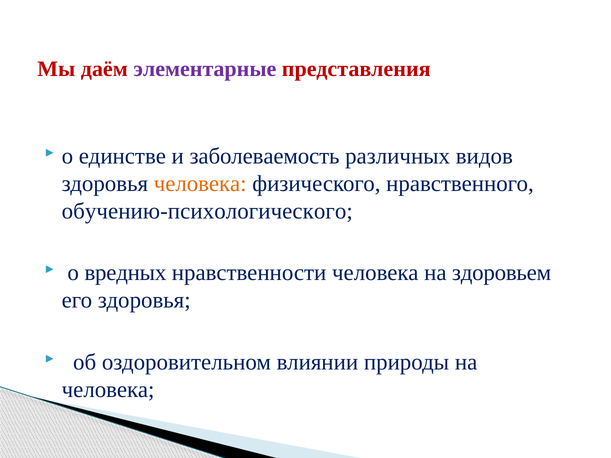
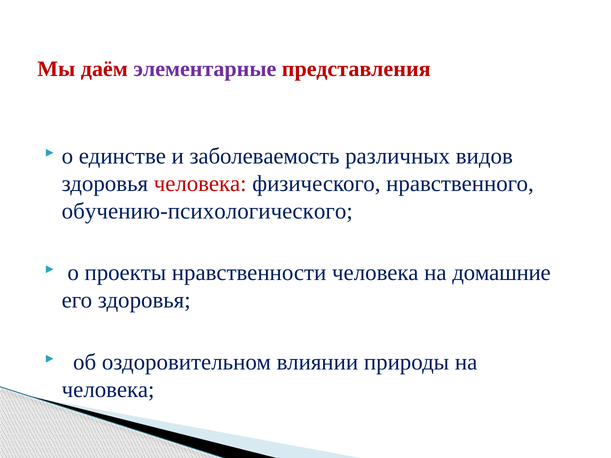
человека colour: orange -> red (200, 184)
вредных: вредных -> проекты (125, 273)
здоровьем: здоровьем -> домашние (502, 273)
